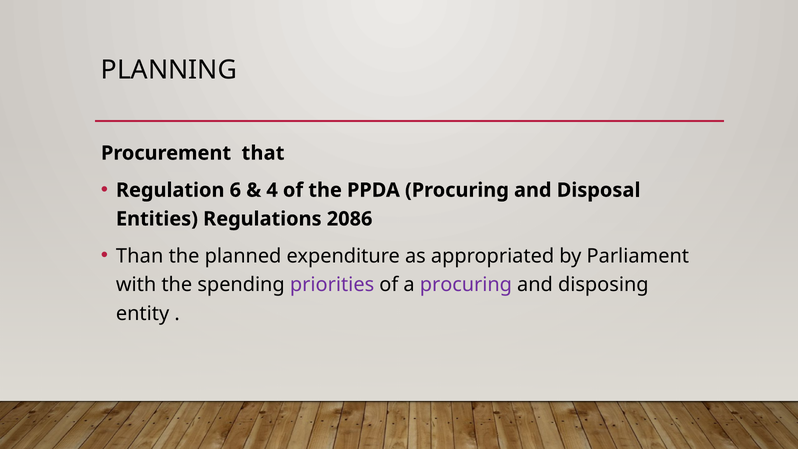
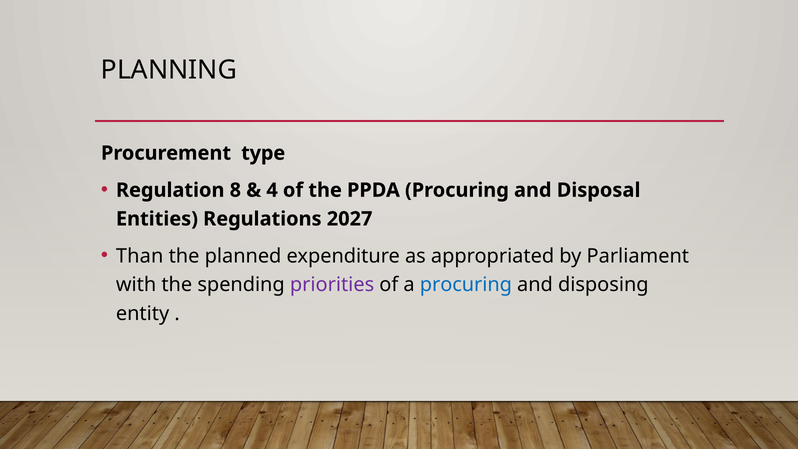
that: that -> type (263, 153)
6: 6 -> 8 (235, 190)
2086: 2086 -> 2027 (350, 219)
procuring colour: purple -> blue (466, 285)
